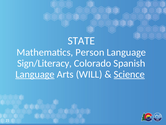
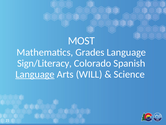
STATE: STATE -> MOST (81, 41)
Person: Person -> Grades (90, 52)
Science underline: present -> none (129, 74)
